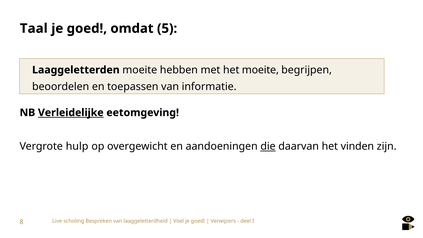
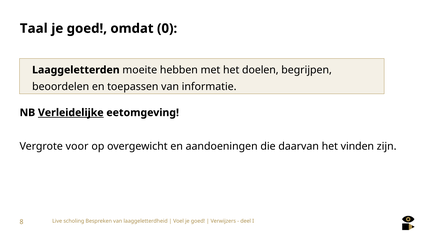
5: 5 -> 0 (167, 28)
het moeite: moeite -> doelen (260, 70)
hulp: hulp -> voor (77, 146)
die underline: present -> none (268, 146)
